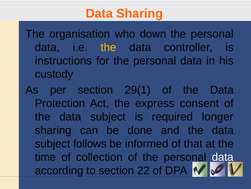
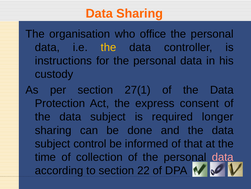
down: down -> office (153, 34)
29(1: 29(1 -> 27(1 (138, 90)
follows: follows -> control (90, 143)
data colour: white -> pink (223, 157)
